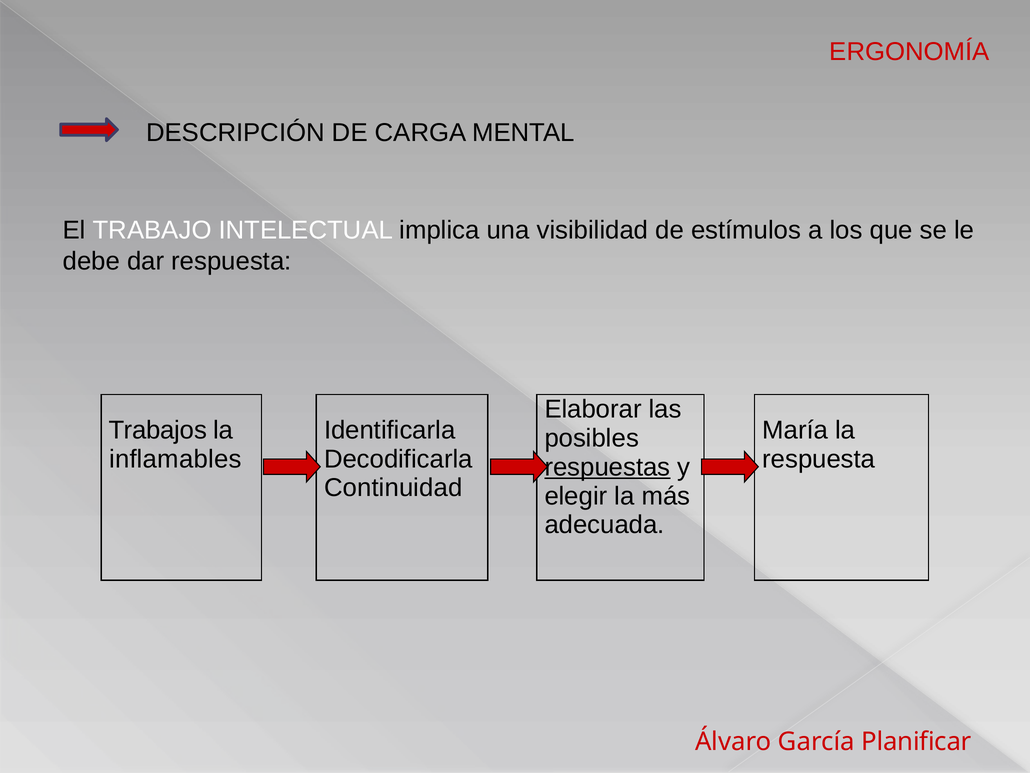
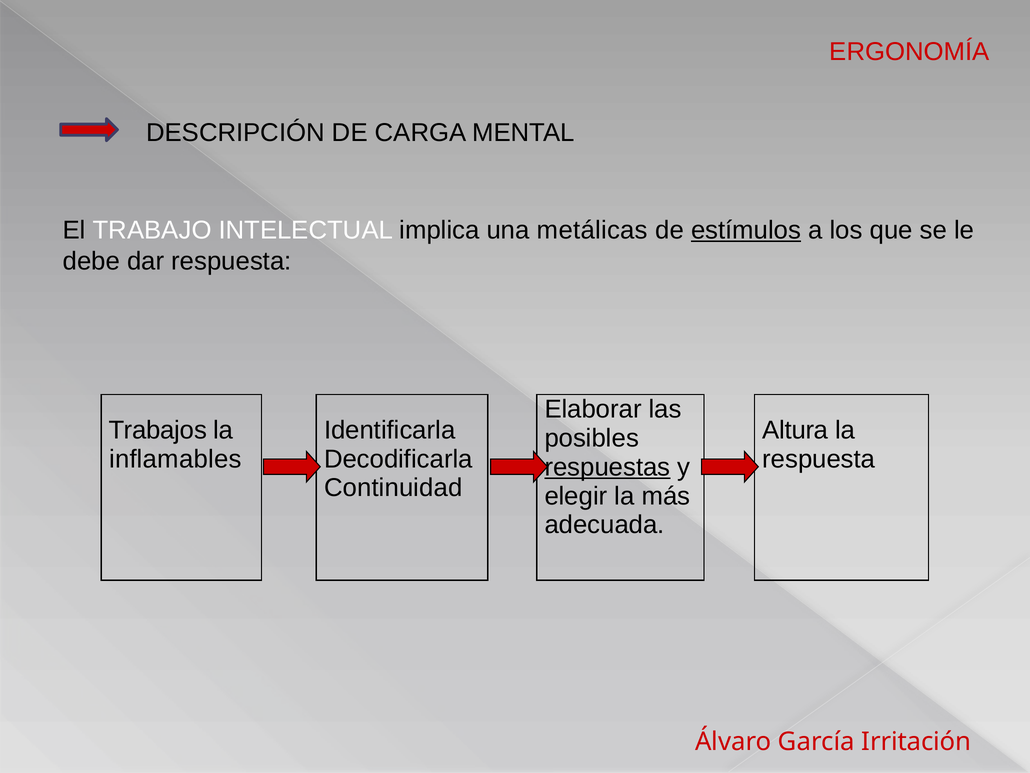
visibilidad: visibilidad -> metálicas (592, 230)
estímulos underline: none -> present (746, 230)
María: María -> Altura (795, 430)
Planificar: Planificar -> Irritación (916, 741)
